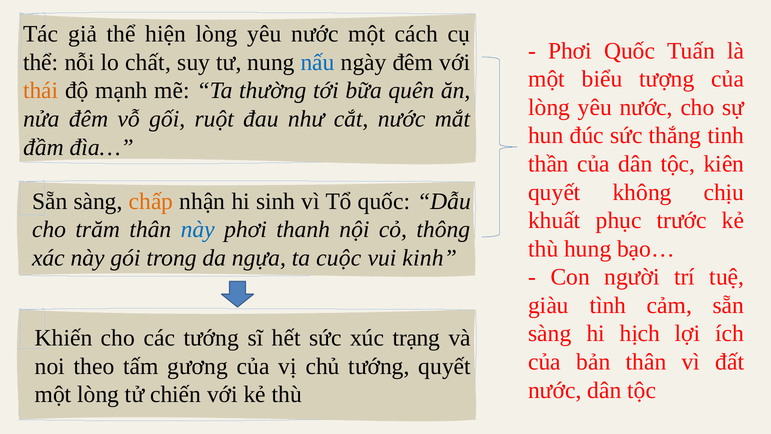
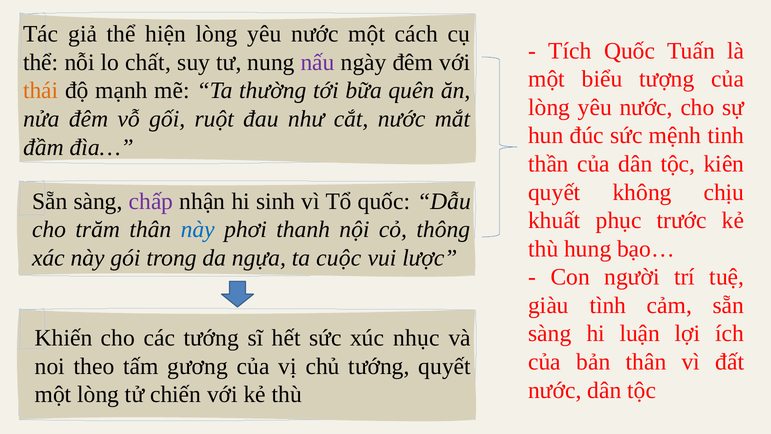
Phơi: Phơi -> Tích (570, 51)
nấu colour: blue -> purple (318, 62)
thắng: thắng -> mệnh (675, 136)
chấp colour: orange -> purple (151, 201)
kinh: kinh -> lược (430, 258)
hịch: hịch -> luận (640, 333)
trạng: trạng -> nhục (416, 338)
